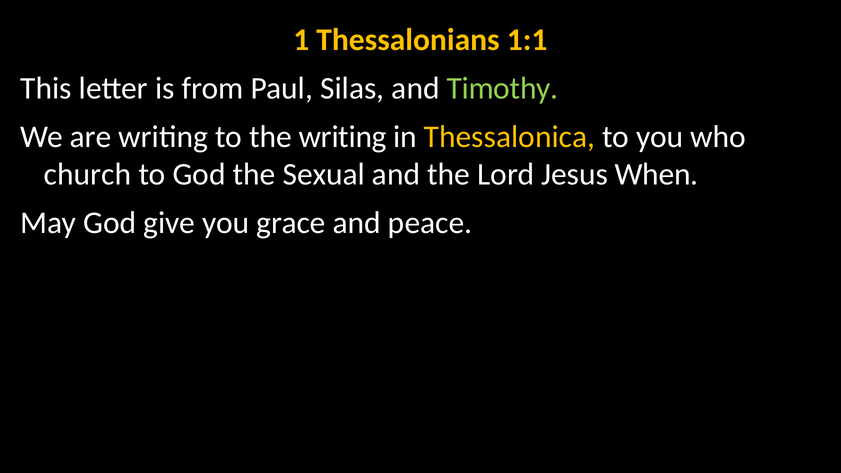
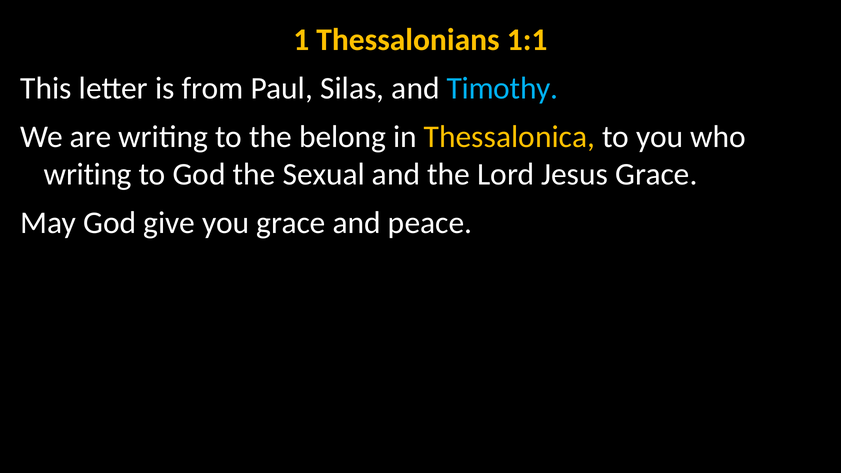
Timothy colour: light green -> light blue (502, 88)
the writing: writing -> belong (343, 137)
church: church -> writing (88, 175)
Jesus When: When -> Grace (656, 175)
